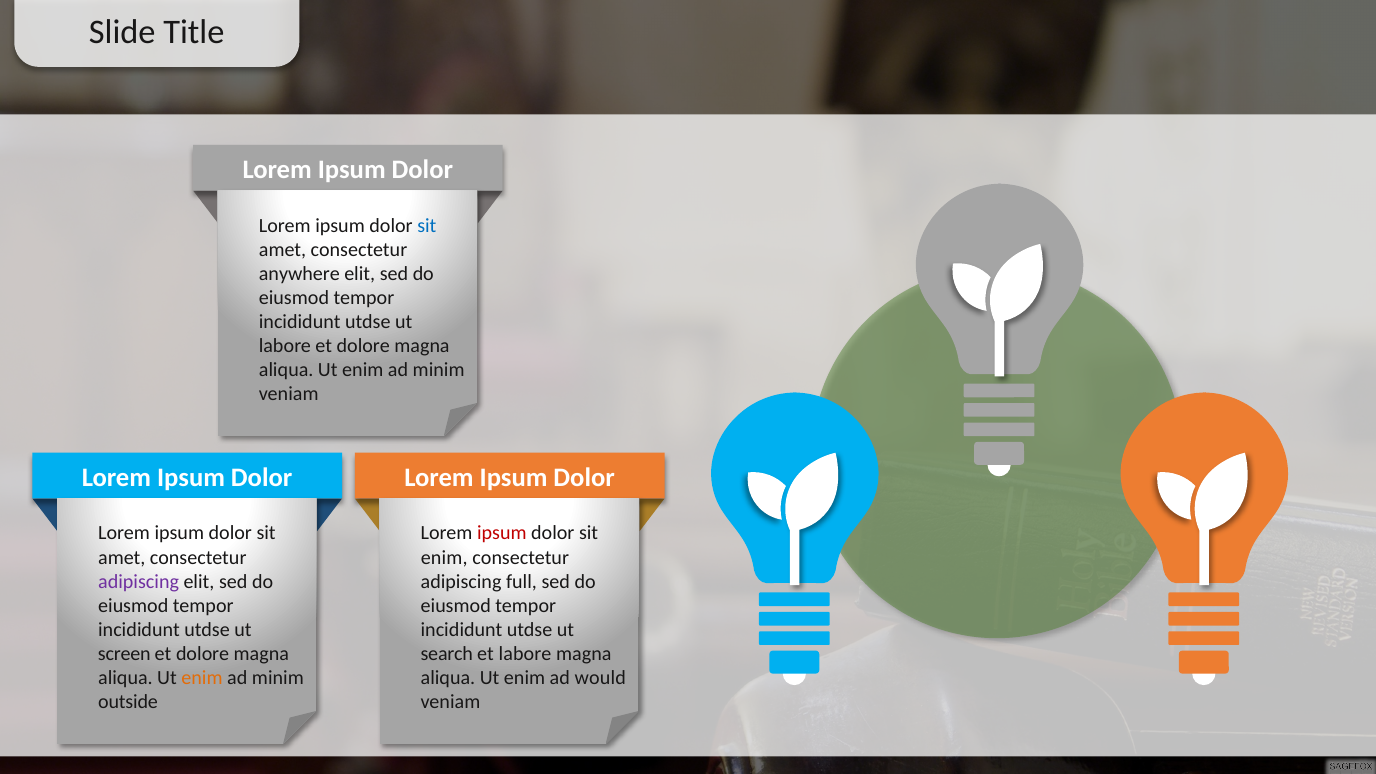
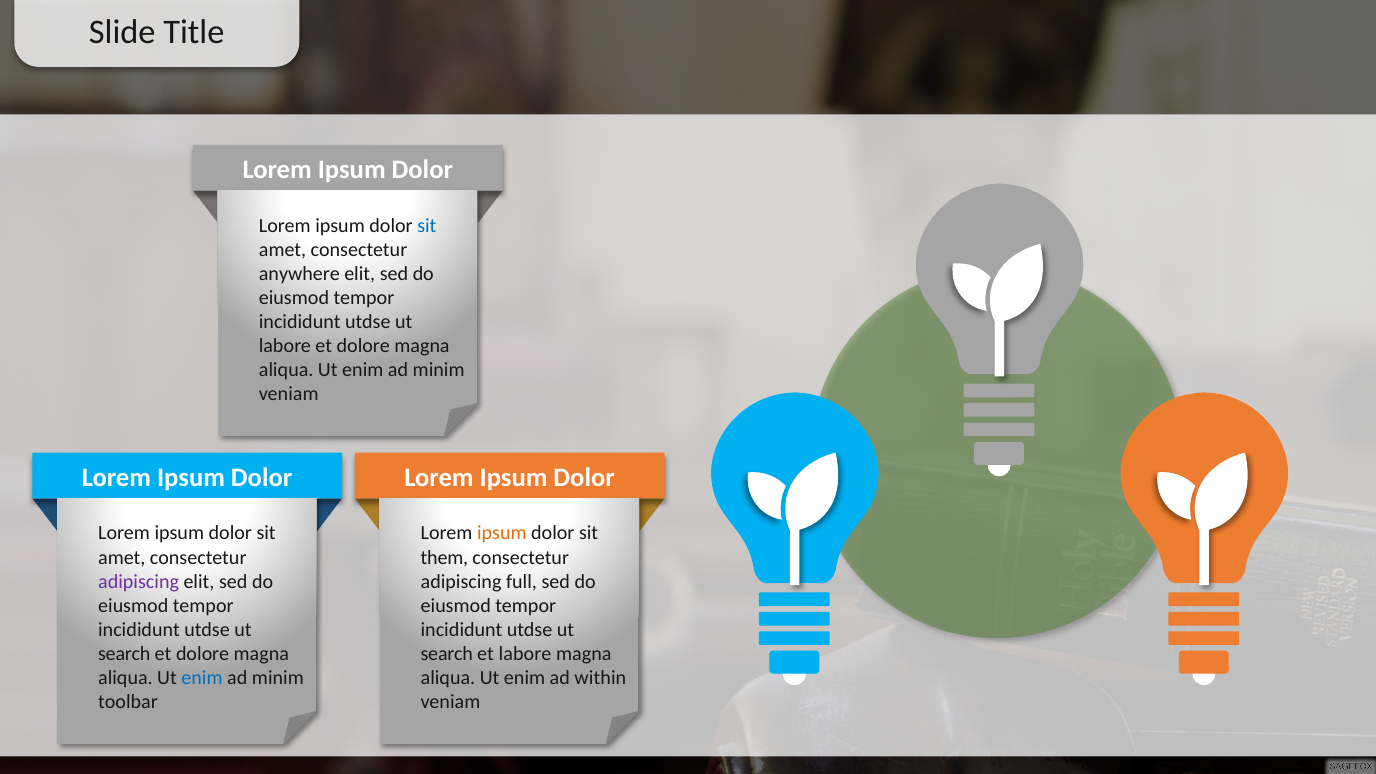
ipsum colour: red -> orange (502, 533)
enim: enim -> them (444, 557)
screen: screen -> search (124, 654)
enim colour: orange -> blue (202, 678)
would: would -> within (600, 678)
outside: outside -> toolbar (128, 702)
